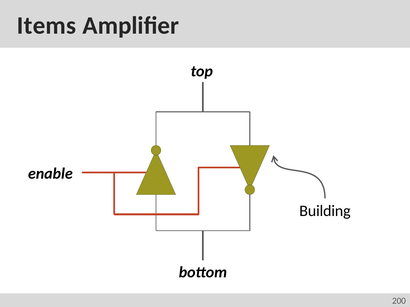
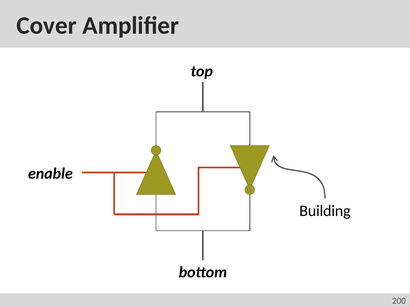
Items: Items -> Cover (47, 26)
